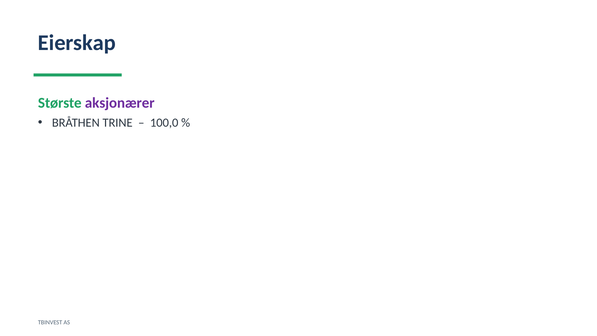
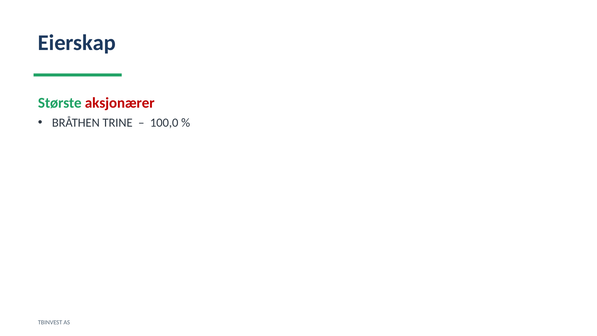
aksjonærer colour: purple -> red (120, 103)
